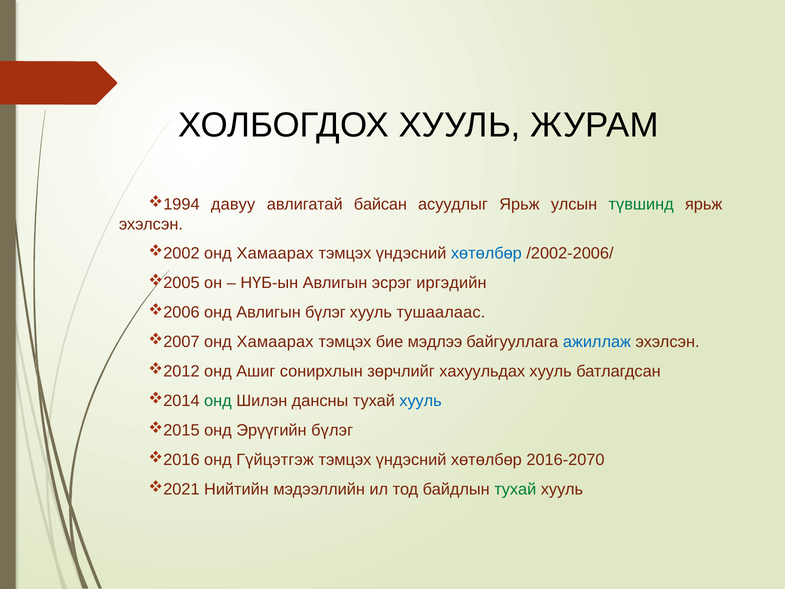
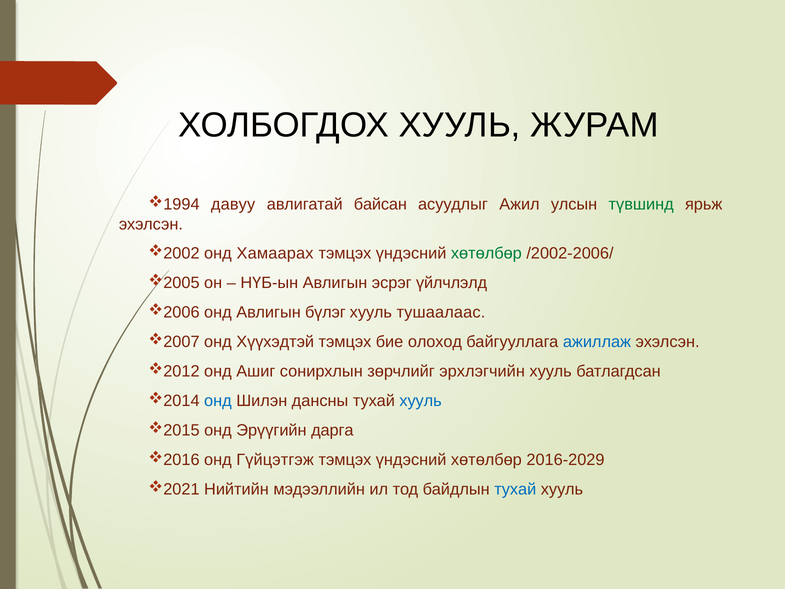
асуудлыг Ярьж: Ярьж -> Ажил (519, 204)
хөтөлбөр colour: blue -> green (486, 253)
иргэдийн: иргэдийн -> үйлчлэлд (452, 283)
Хамаарах: Хамаарах -> Хүүхэдтэй (275, 342)
мэдлээ: мэдлээ -> олоход (435, 342)
хахуульдах: хахуульдах -> эрхлэгчийн (482, 371)
онд colour: green -> blue (218, 401)
Эрүүгийн бүлэг: бүлэг -> дарга (332, 430)
2016-2070: 2016-2070 -> 2016-2029 (565, 460)
тухай colour: green -> blue (515, 489)
